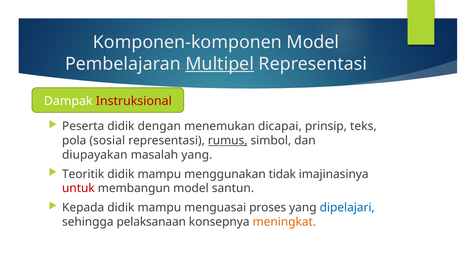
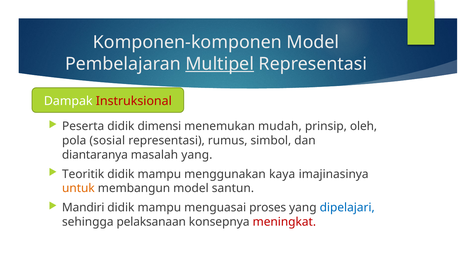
dengan: dengan -> dimensi (159, 126)
dicapai: dicapai -> mudah (280, 126)
teks: teks -> oleh (364, 126)
rumus underline: present -> none (228, 140)
diupayakan: diupayakan -> diantaranya (95, 155)
tidak: tidak -> kaya (282, 174)
untuk colour: red -> orange (78, 188)
Kepada: Kepada -> Mandiri (83, 207)
meningkat colour: orange -> red (284, 222)
